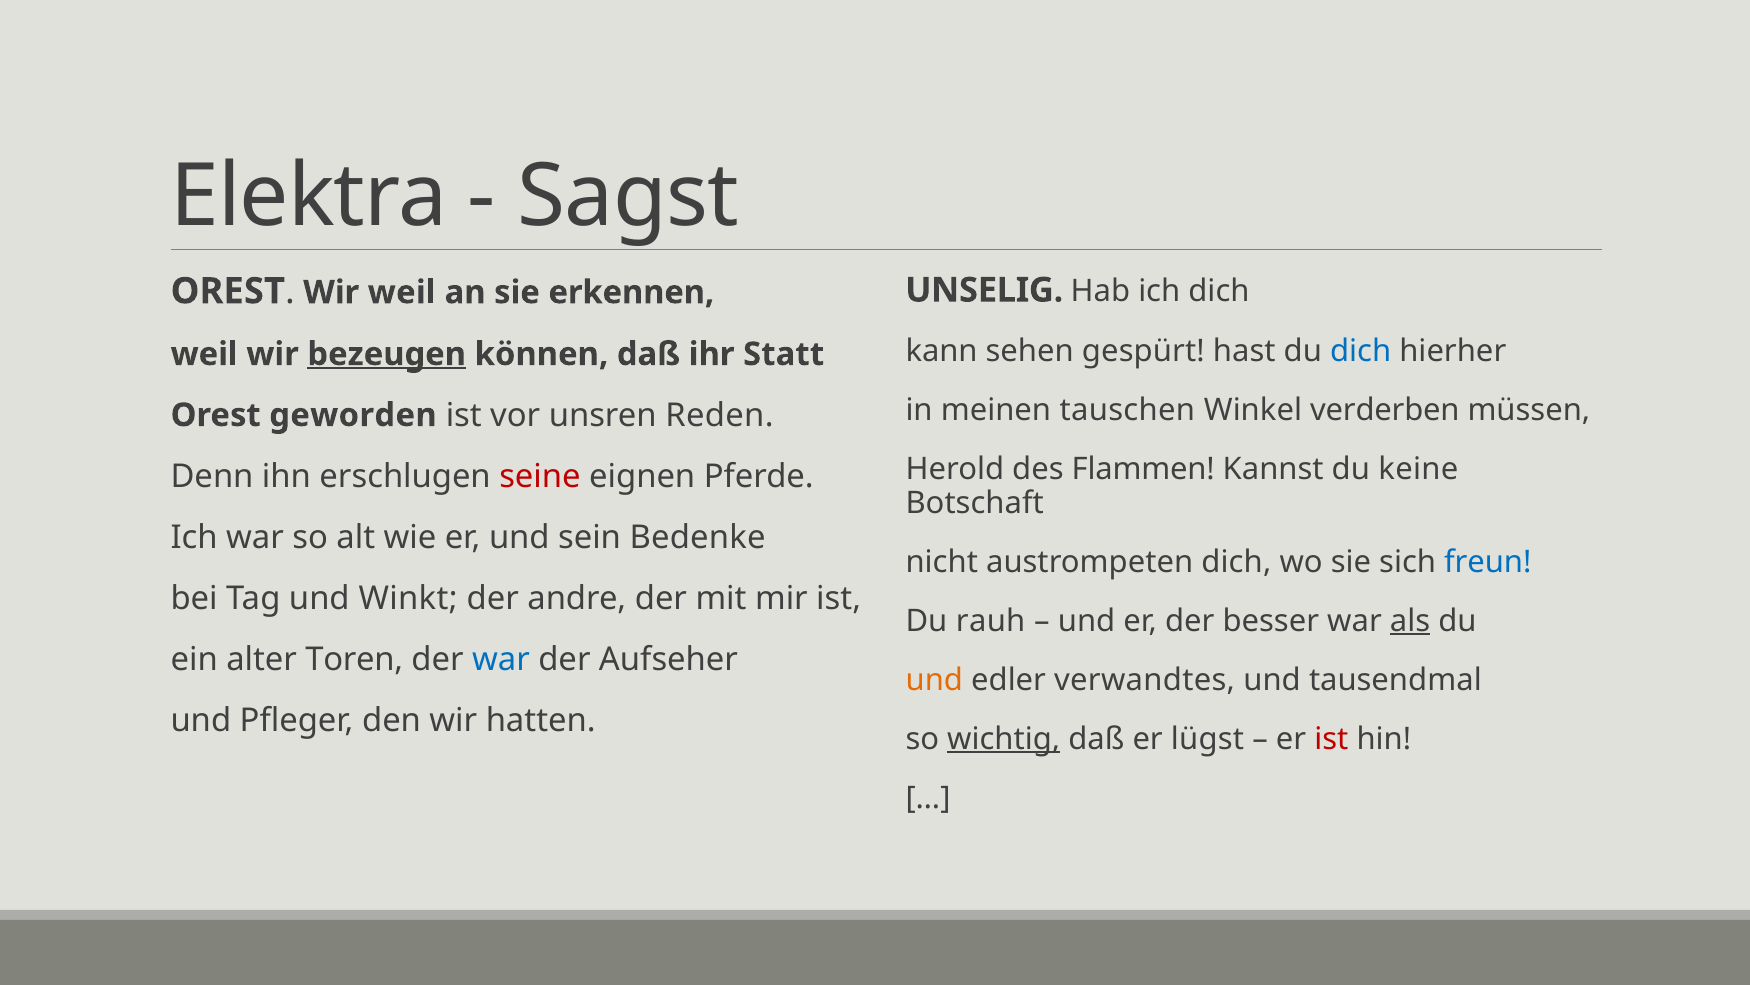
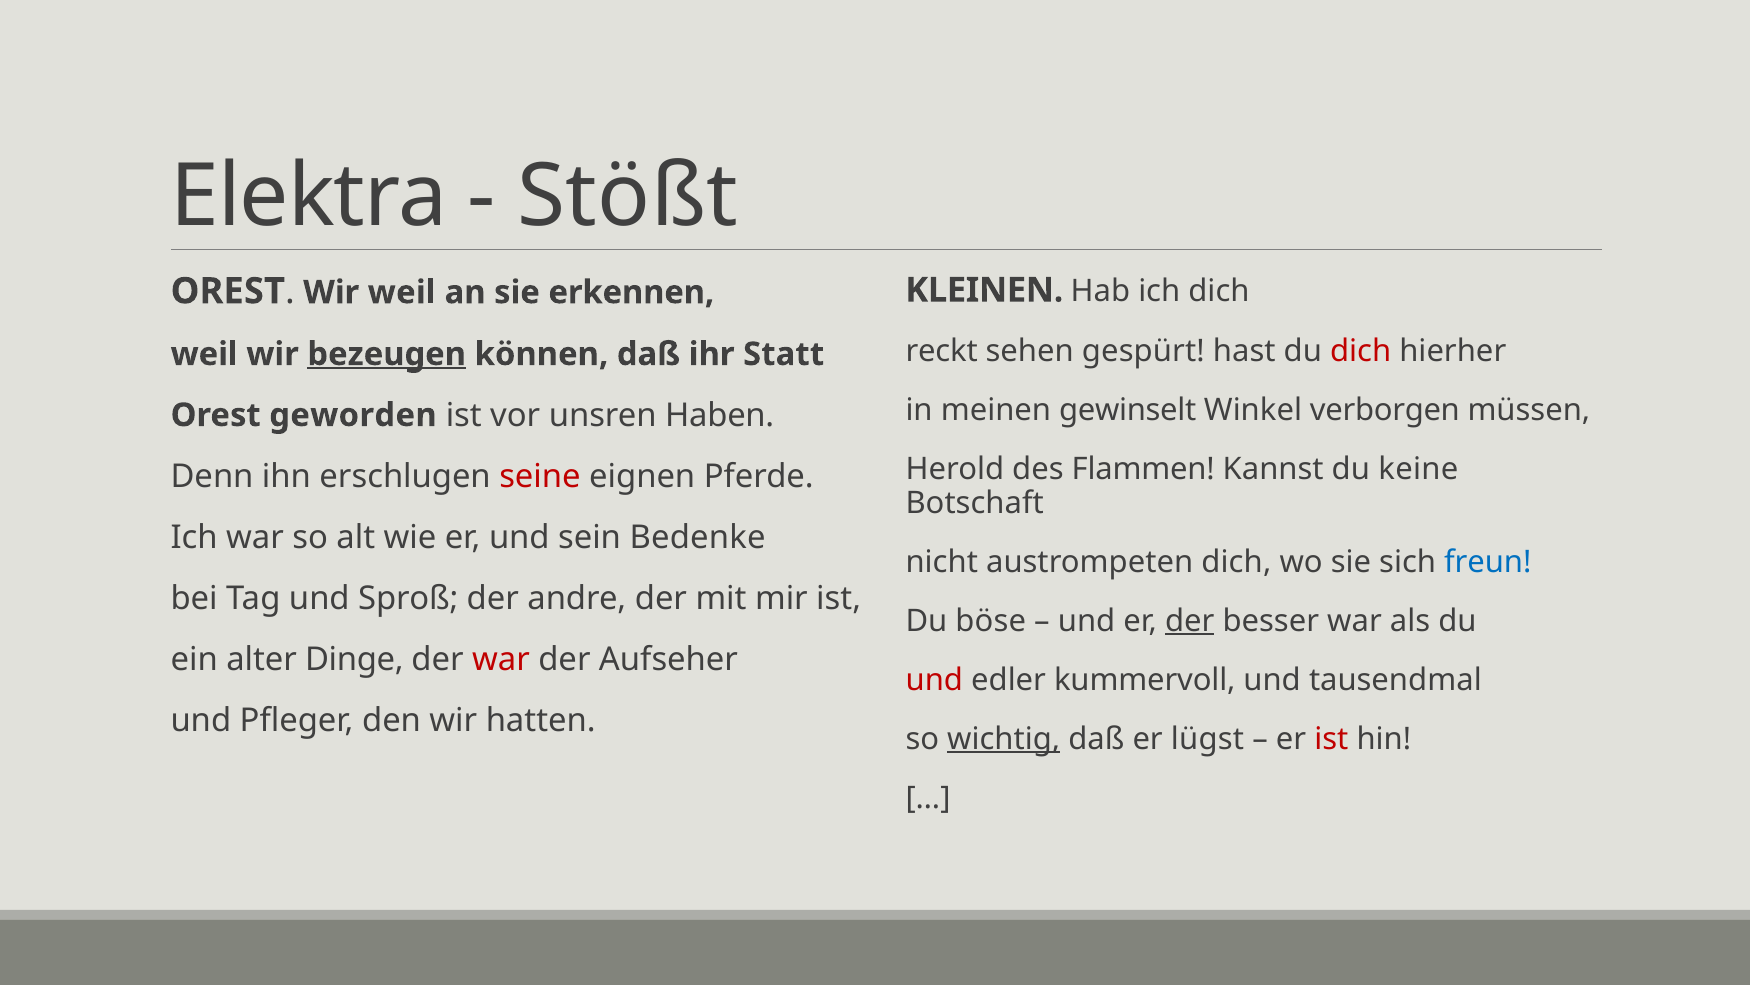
Sagst: Sagst -> Stößt (628, 196)
UNSELIG: UNSELIG -> KLEINEN (984, 290)
kann: kann -> reckt (942, 351)
dich colour: blue -> red (1361, 351)
tauschen: tauschen -> gewinselt (1128, 410)
verderben: verderben -> verborgen (1385, 410)
Reden: Reden -> Haben (720, 415)
Winkt: Winkt -> Sproß (408, 598)
rauh: rauh -> böse (991, 620)
der underline: none -> present (1190, 620)
als underline: present -> none (1410, 620)
Toren: Toren -> Dinge (354, 659)
war colour: blue -> red (501, 659)
und colour: orange -> red (934, 679)
verwandtes: verwandtes -> kummervoll (1145, 679)
